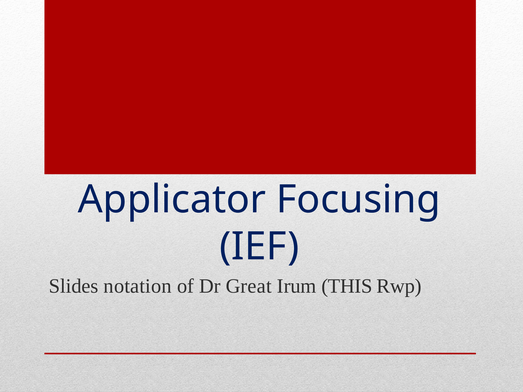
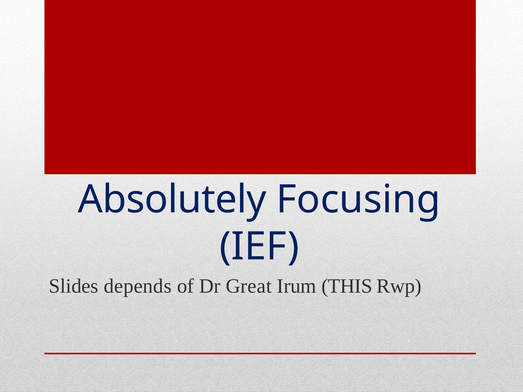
Applicator: Applicator -> Absolutely (172, 200)
notation: notation -> depends (138, 286)
